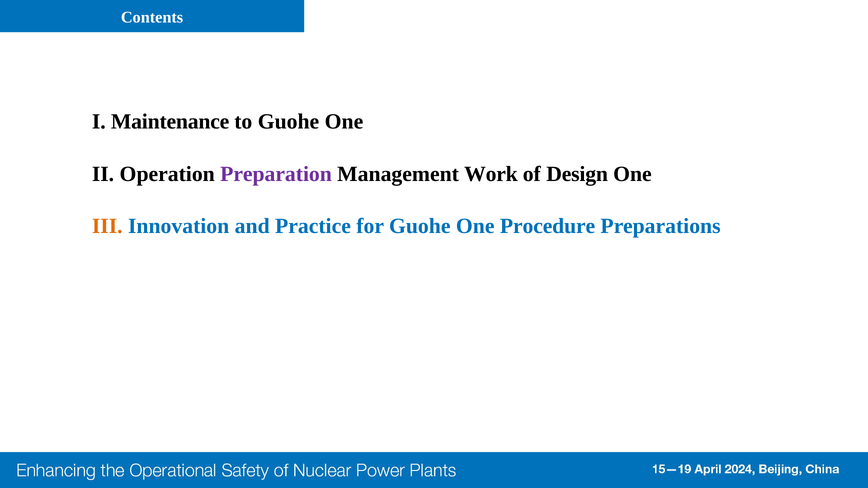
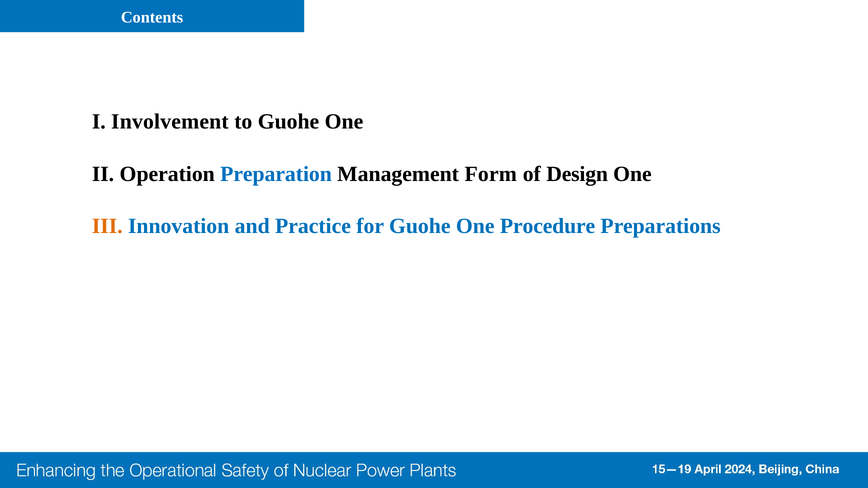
Maintenance: Maintenance -> Involvement (170, 122)
Preparation colour: purple -> blue (276, 174)
Work: Work -> Form (491, 174)
